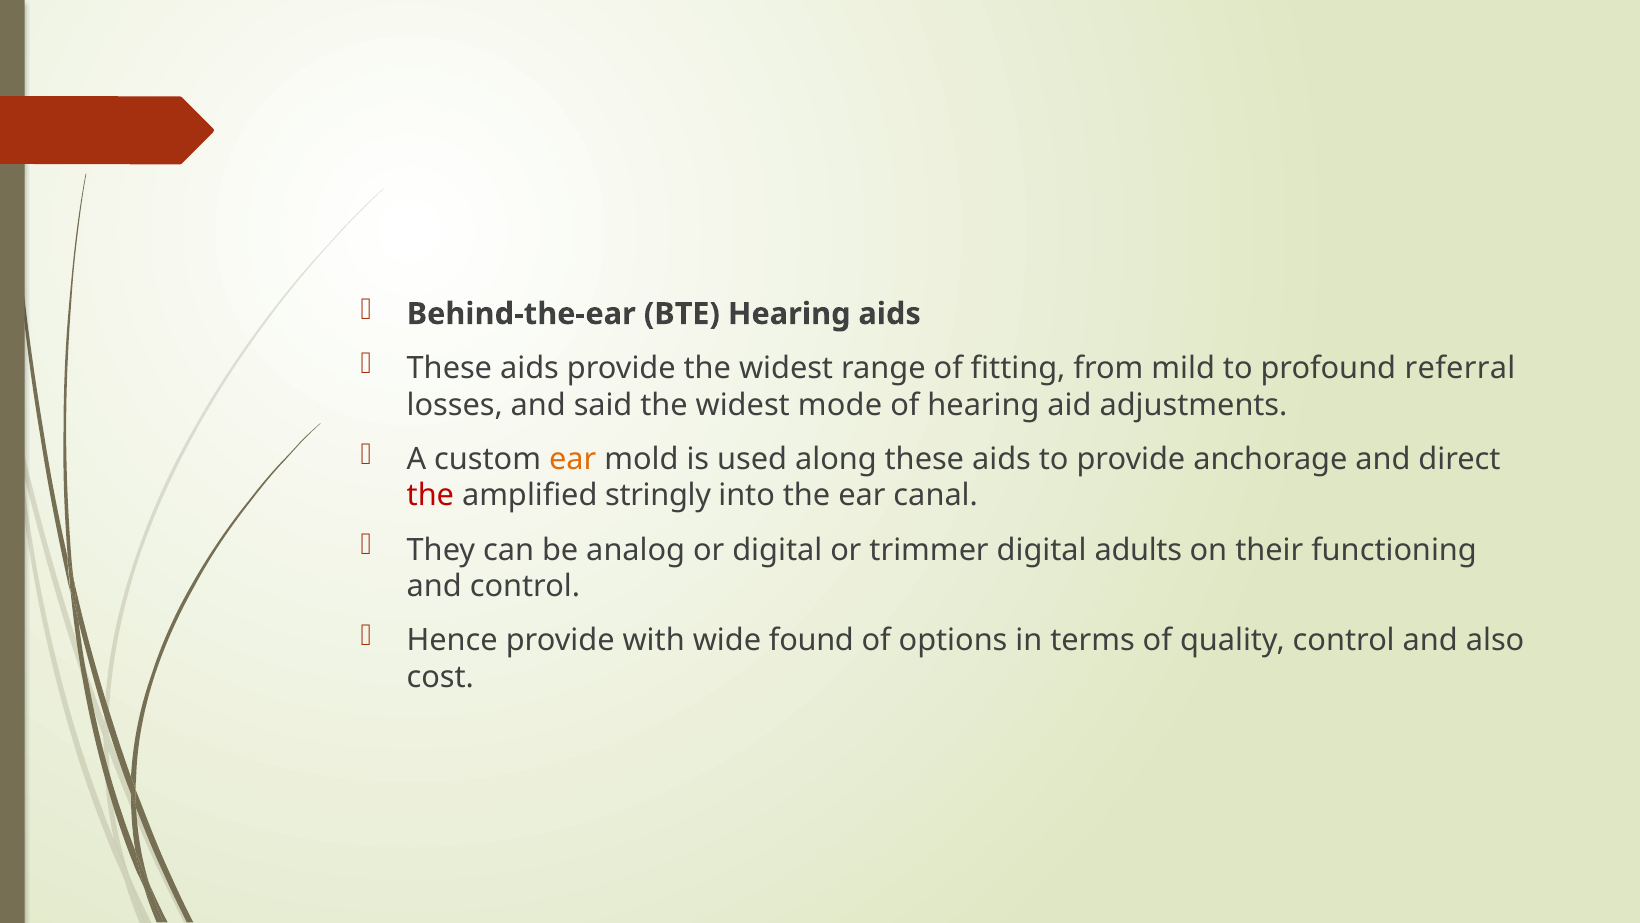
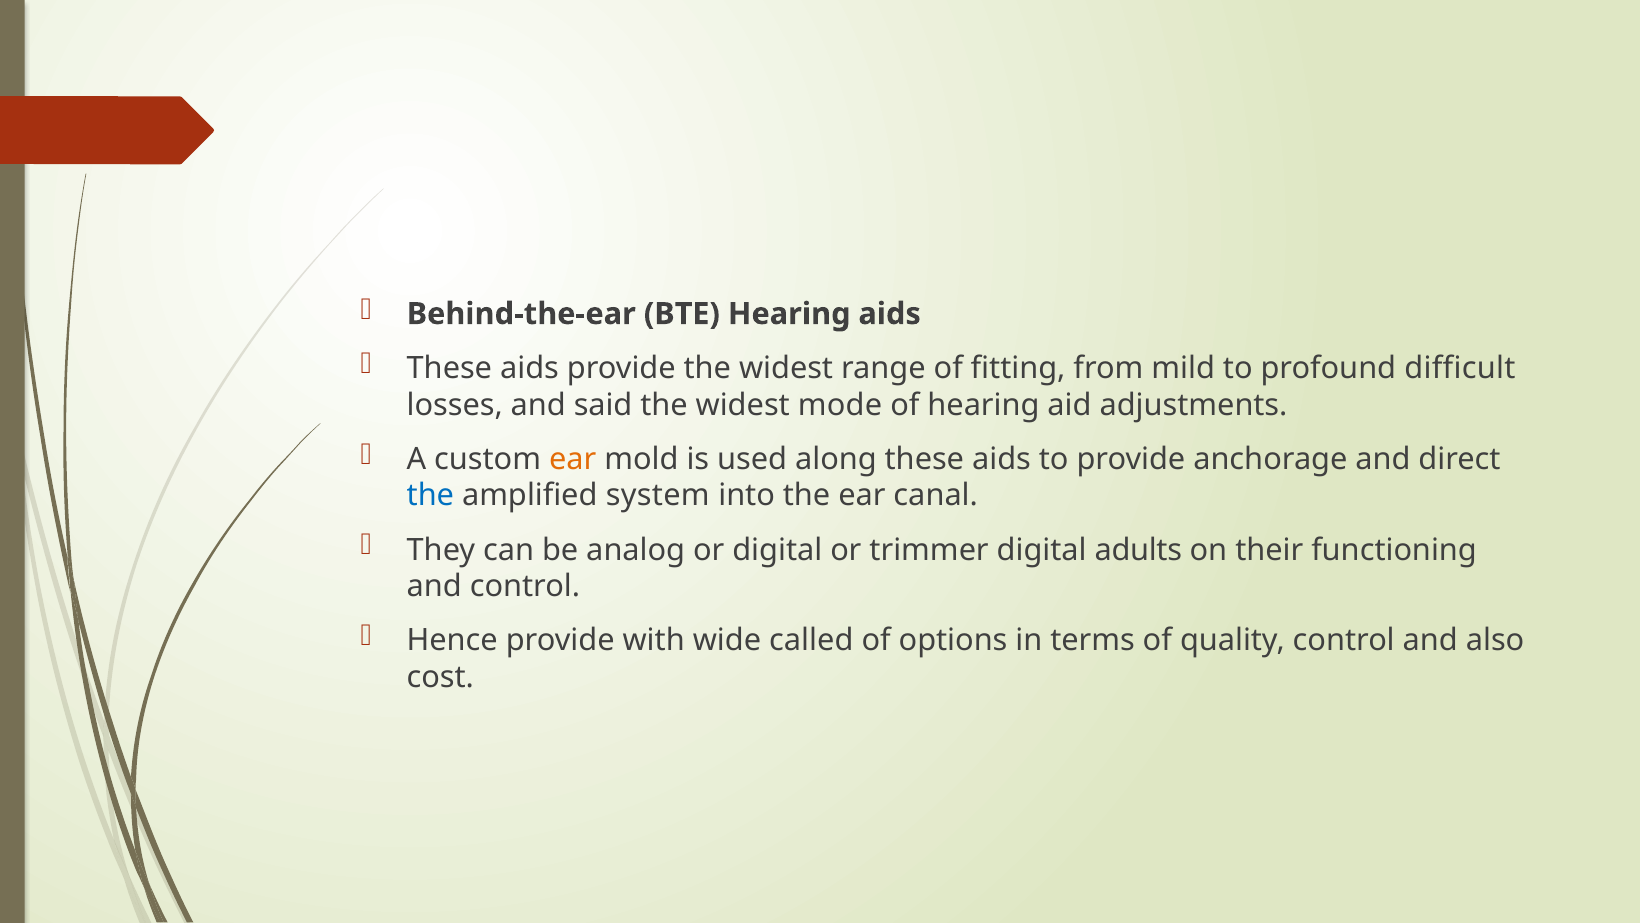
referral: referral -> difficult (1460, 368)
the colour: red -> blue (430, 496)
stringly: stringly -> system (658, 496)
found: found -> called (811, 640)
